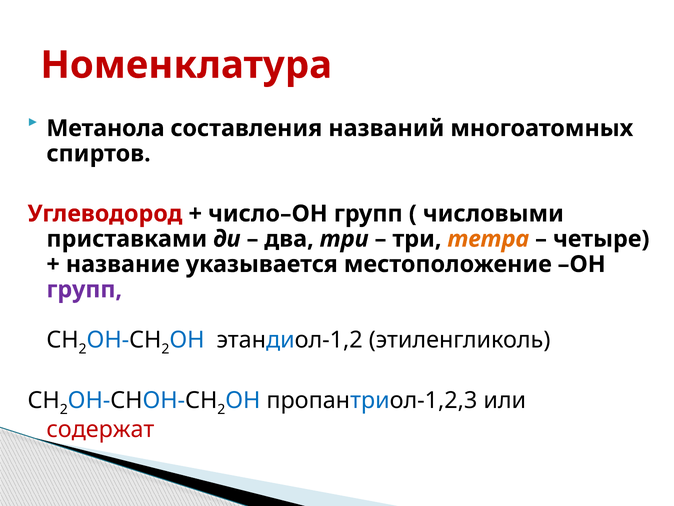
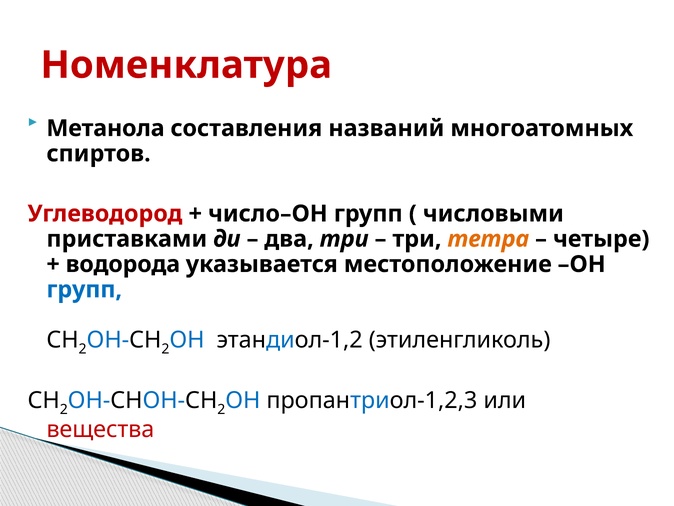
название: название -> водорода (123, 264)
групп colour: purple -> blue (84, 289)
содержат: содержат -> вещества (100, 429)
